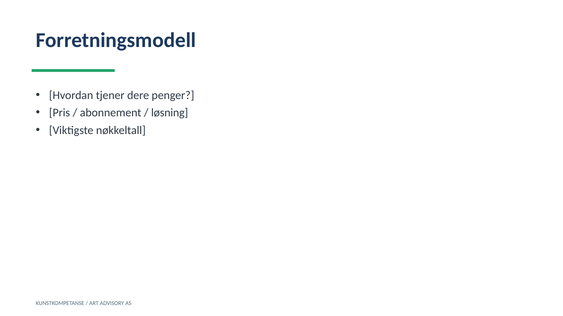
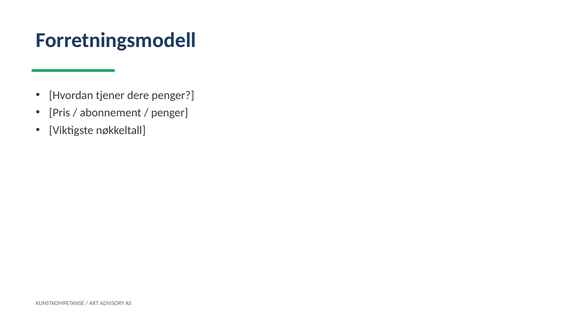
løsning: løsning -> penger (170, 113)
